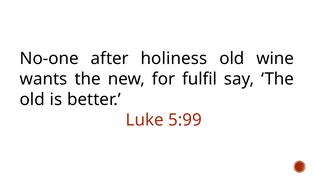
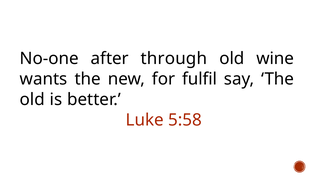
holiness: holiness -> through (174, 58)
5:99: 5:99 -> 5:58 (185, 120)
